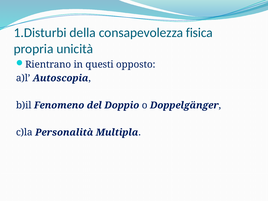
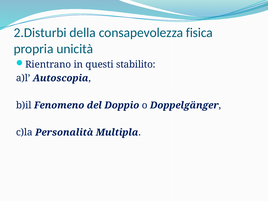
1.Disturbi: 1.Disturbi -> 2.Disturbi (40, 33)
opposto: opposto -> stabilito (136, 65)
